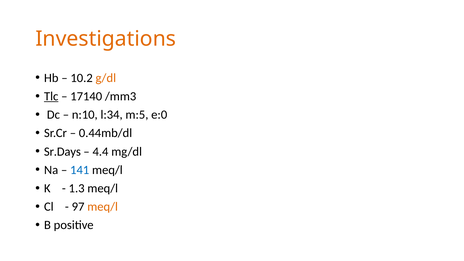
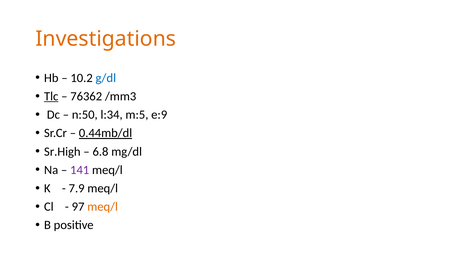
g/dl colour: orange -> blue (106, 78)
17140: 17140 -> 76362 (86, 96)
n:10: n:10 -> n:50 (85, 115)
e:0: e:0 -> e:9 (159, 115)
0.44mb/dl underline: none -> present (106, 133)
Sr.Days: Sr.Days -> Sr.High (62, 152)
4.4: 4.4 -> 6.8 (100, 152)
141 colour: blue -> purple (80, 170)
1.3: 1.3 -> 7.9 (77, 188)
